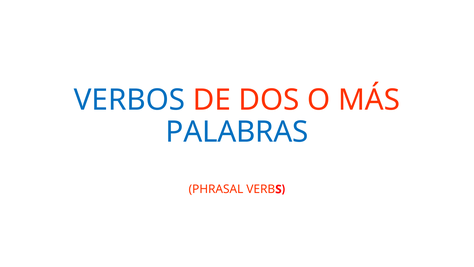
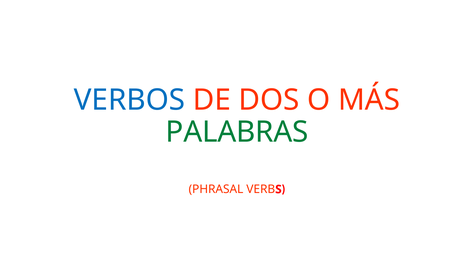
PALABRAS colour: blue -> green (237, 132)
